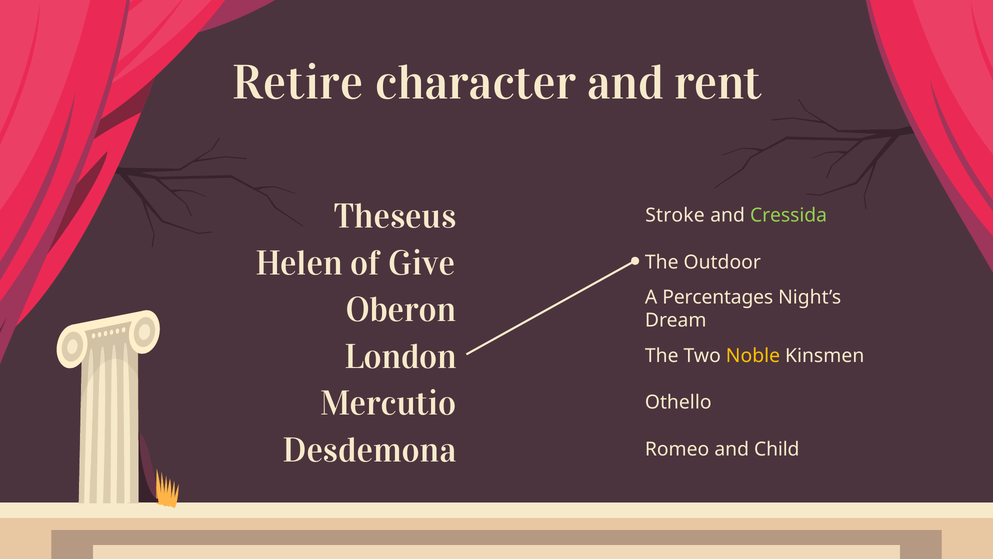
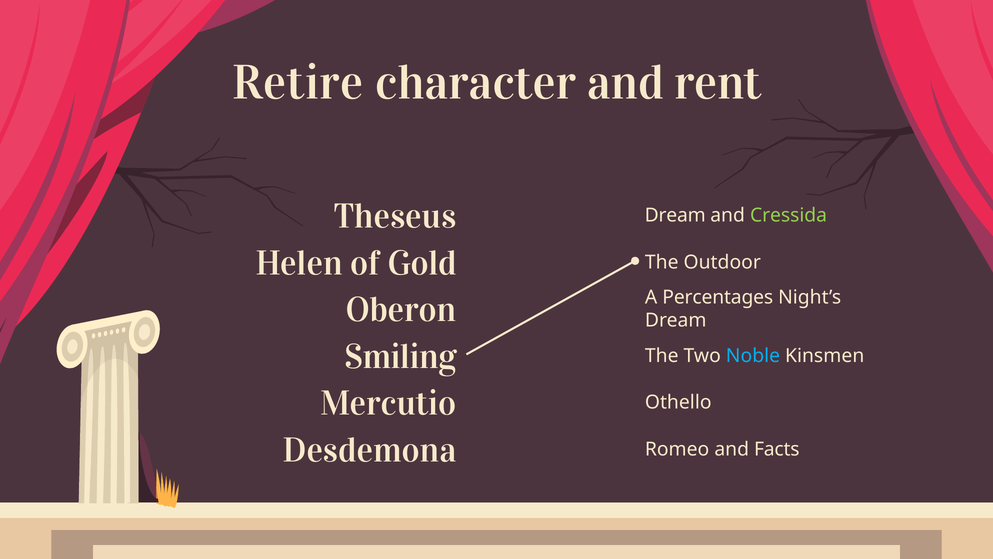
Stroke: Stroke -> Dream (675, 215)
Give: Give -> Gold (422, 263)
London: London -> Smiling (401, 357)
Noble colour: yellow -> light blue (753, 355)
Child: Child -> Facts (777, 449)
